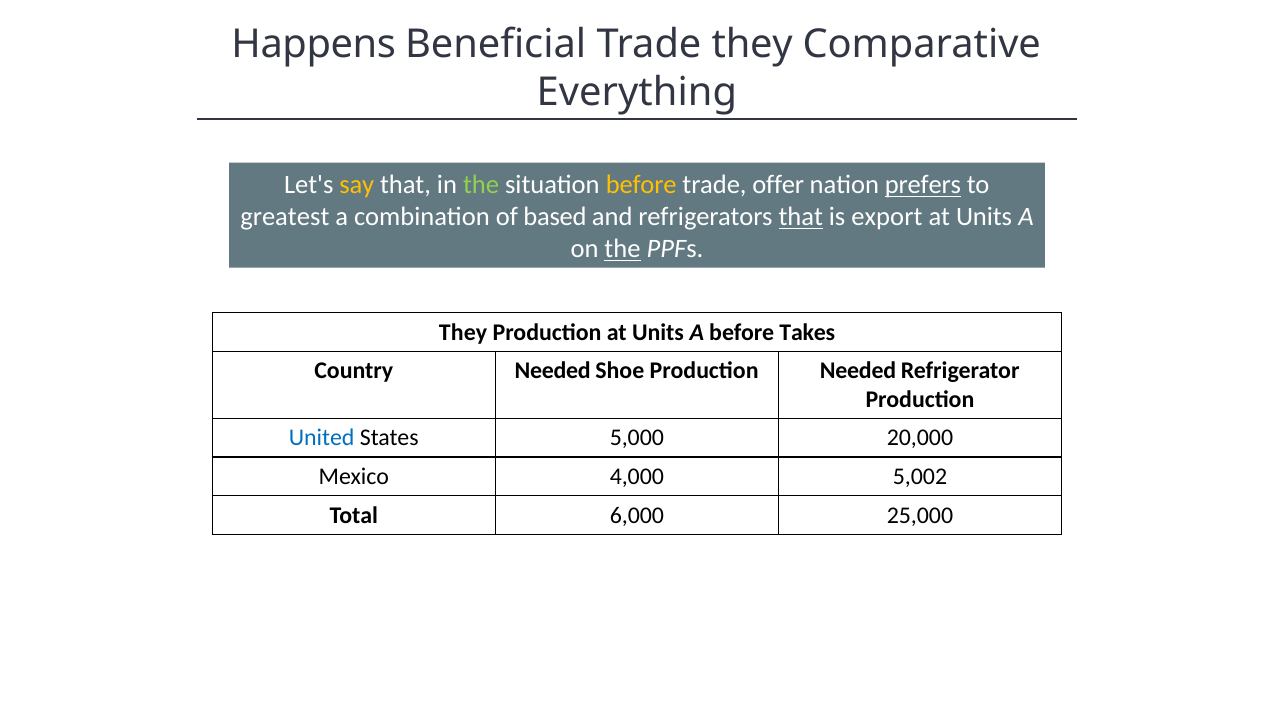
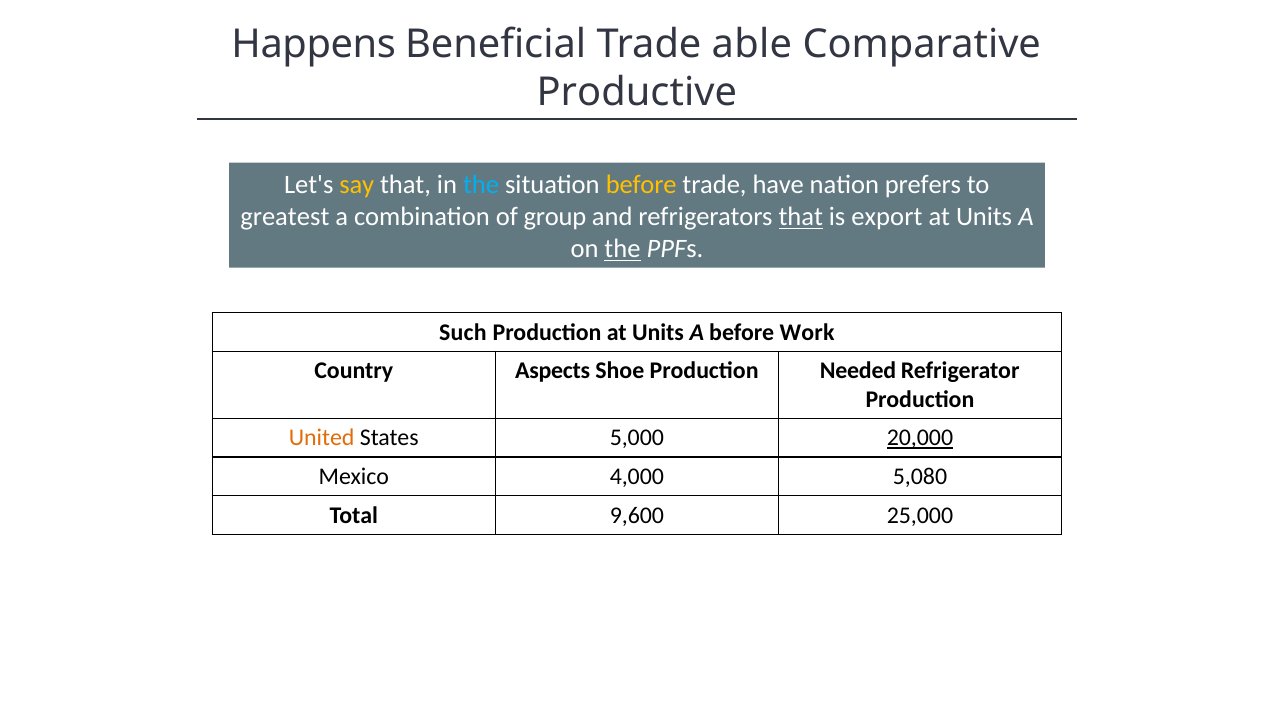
Trade they: they -> able (752, 44)
Everything: Everything -> Productive (637, 92)
the colour: light green -> light blue (481, 185)
offer: offer -> have (778, 185)
prefers underline: present -> none (923, 185)
based: based -> group (555, 217)
They: They -> Such (463, 332)
Takes: Takes -> Work (807, 332)
Country Needed: Needed -> Aspects (553, 371)
United colour: blue -> orange (322, 438)
20,000 underline: none -> present (920, 438)
5,002: 5,002 -> 5,080 (920, 476)
6,000: 6,000 -> 9,600 (637, 515)
